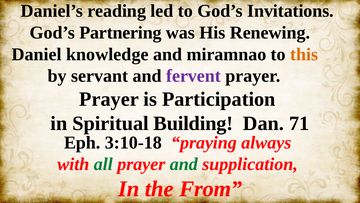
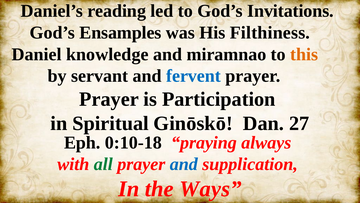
Partnering: Partnering -> Ensamples (120, 33)
Renewing: Renewing -> Filthiness (270, 33)
fervent colour: purple -> blue (194, 76)
Building: Building -> Ginōskō (193, 123)
71: 71 -> 27 (299, 123)
3:10-18: 3:10-18 -> 0:10-18 (133, 142)
and colour: green -> blue (184, 164)
From: From -> Ways (210, 188)
